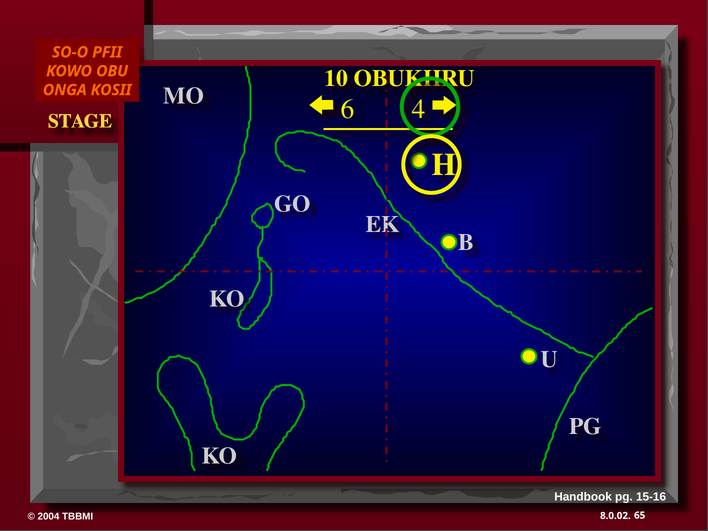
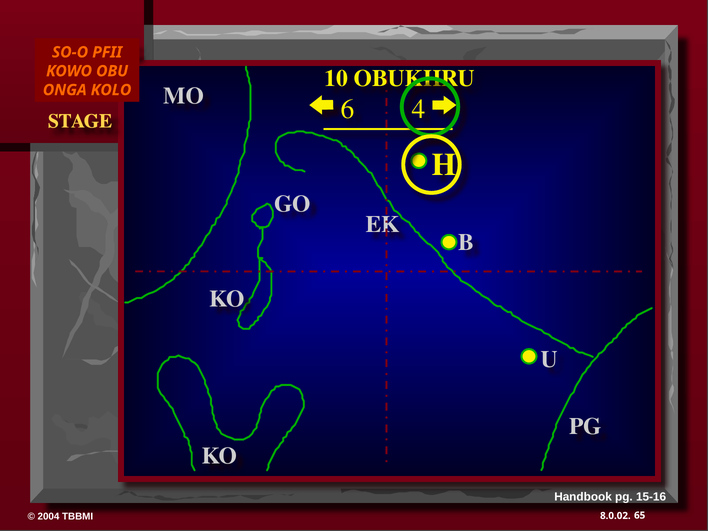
KOSII: KOSII -> KOLO (111, 90)
